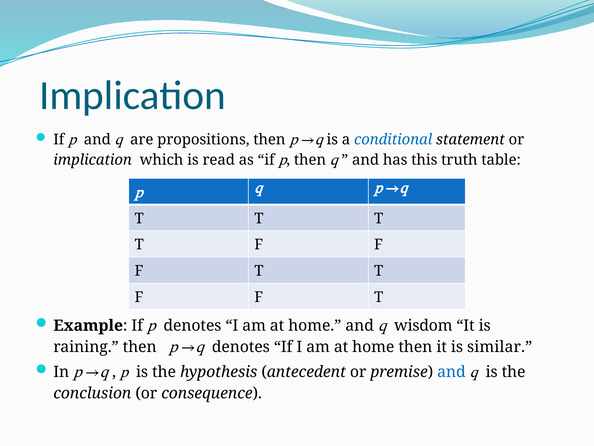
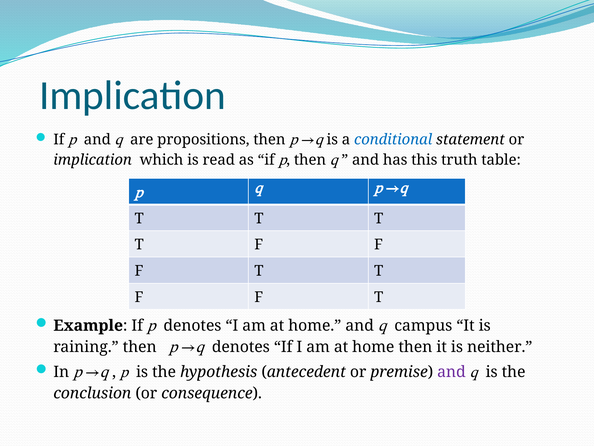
wisdom: wisdom -> campus (423, 325)
similar: similar -> neither (500, 347)
and colour: blue -> purple (451, 371)
